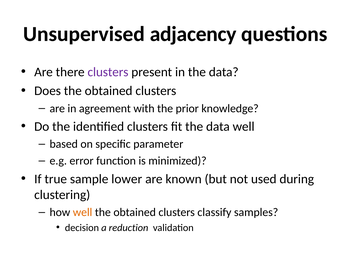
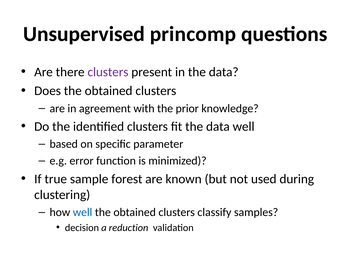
adjacency: adjacency -> princomp (193, 34)
lower: lower -> forest (127, 179)
well colour: orange -> blue (83, 212)
